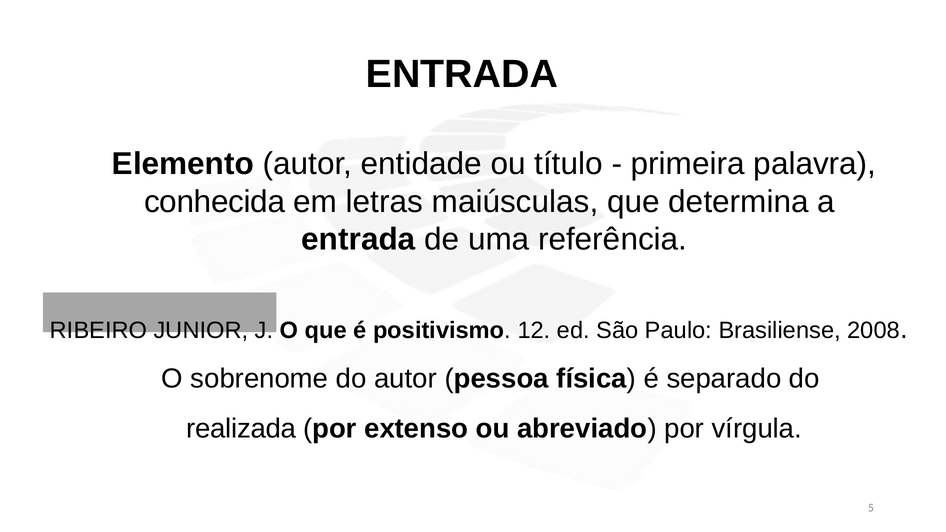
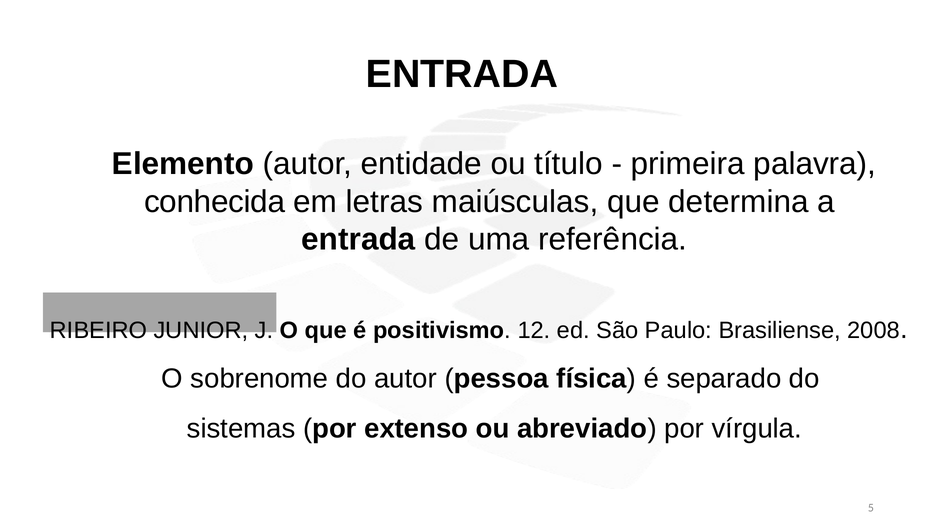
realizada: realizada -> sistemas (241, 429)
